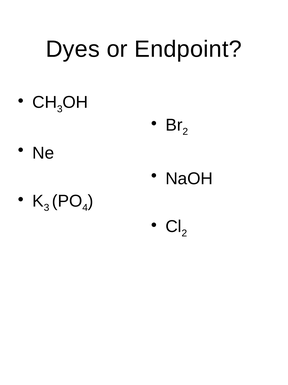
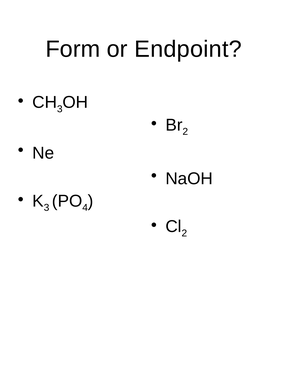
Dyes: Dyes -> Form (73, 49)
